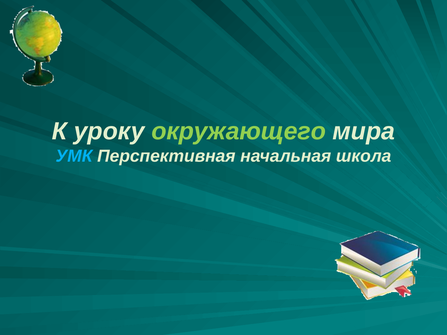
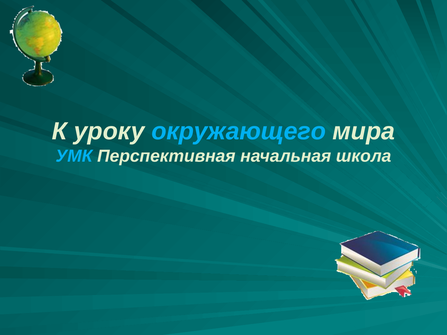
окружающего colour: light green -> light blue (239, 131)
